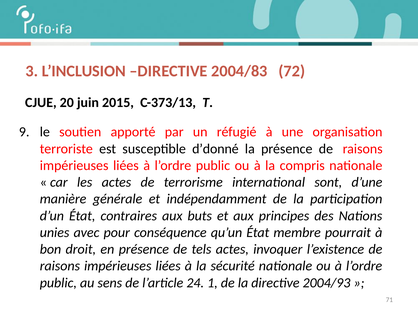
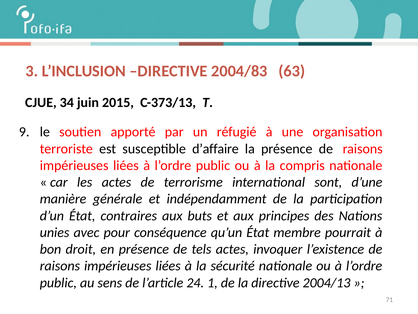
72: 72 -> 63 (292, 71)
20: 20 -> 34 (67, 102)
d’donné: d’donné -> d’affaire (215, 149)
2004/93: 2004/93 -> 2004/13 (327, 282)
